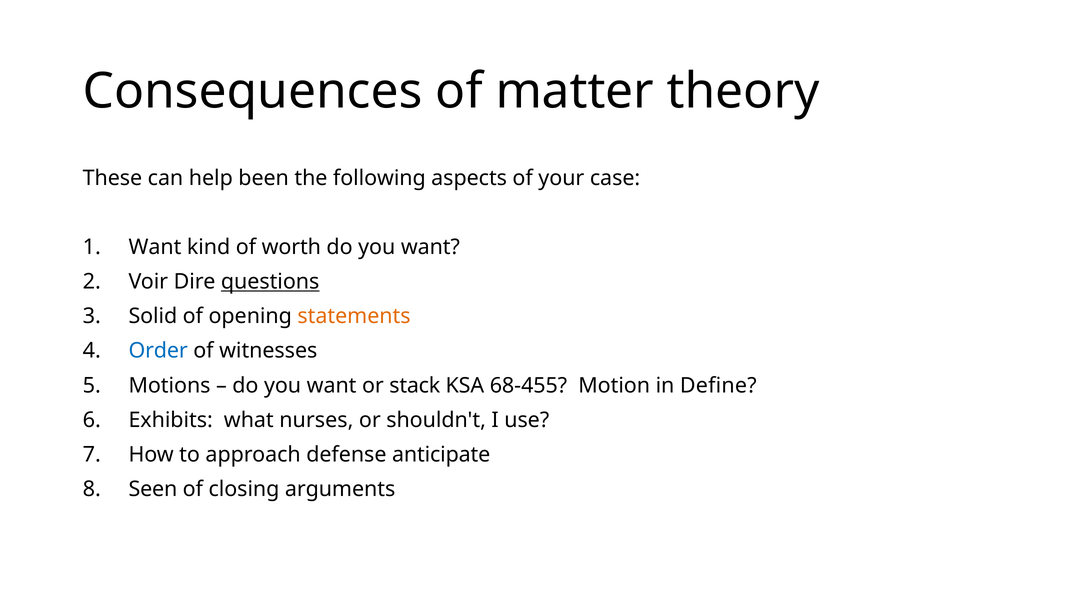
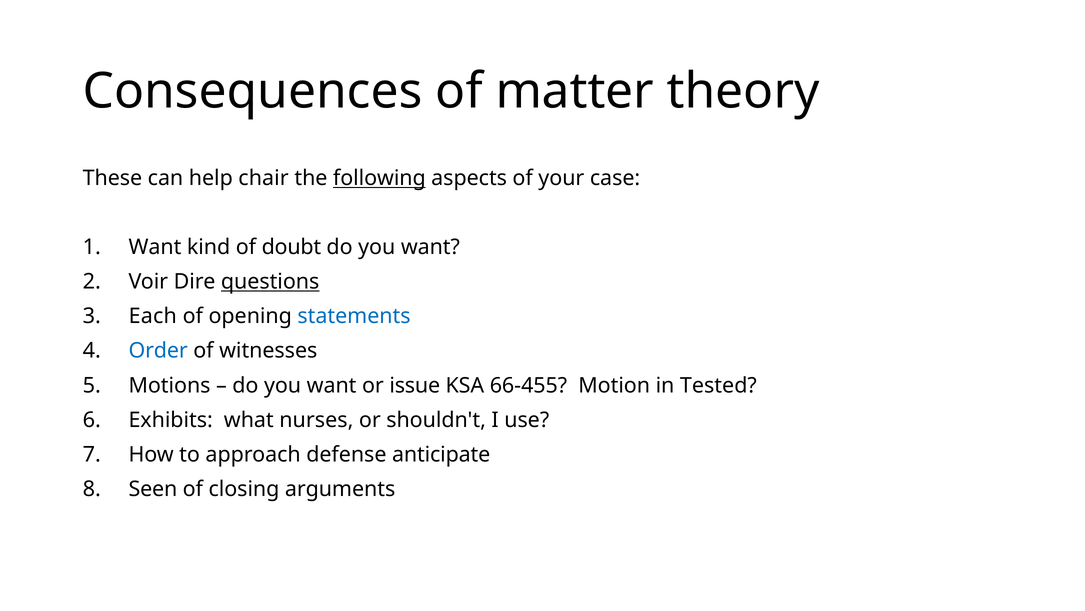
been: been -> chair (264, 178)
following underline: none -> present (379, 178)
worth: worth -> doubt (291, 247)
Solid: Solid -> Each (153, 316)
statements colour: orange -> blue (354, 316)
stack: stack -> issue (415, 385)
68-455: 68-455 -> 66-455 (528, 385)
Define: Define -> Tested (718, 385)
